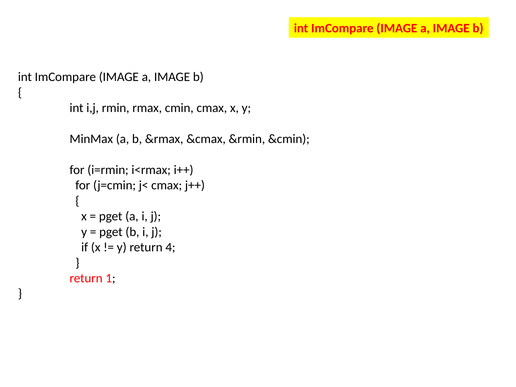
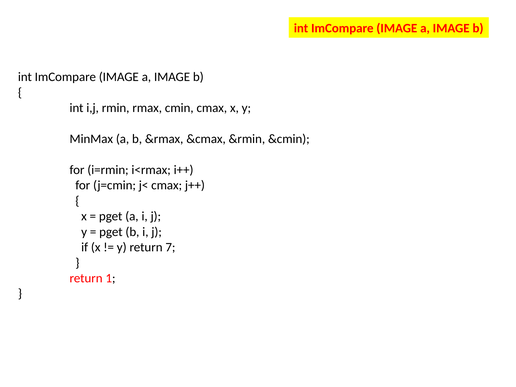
4: 4 -> 7 (170, 247)
